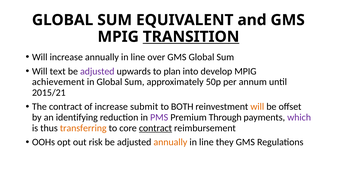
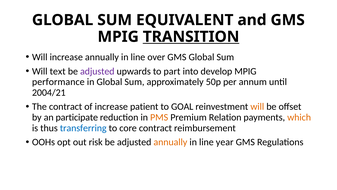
plan: plan -> part (172, 71)
achievement: achievement -> performance (58, 82)
2015/21: 2015/21 -> 2004/21 (49, 92)
submit: submit -> patient (144, 106)
BOTH: BOTH -> GOAL (182, 106)
identifying: identifying -> participate (77, 117)
PMS colour: purple -> orange (159, 117)
Through: Through -> Relation (225, 117)
which colour: purple -> orange (299, 117)
transferring colour: orange -> blue (83, 128)
contract underline: present -> none (155, 128)
they: they -> year (225, 142)
